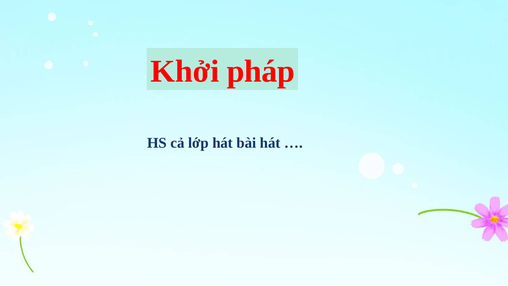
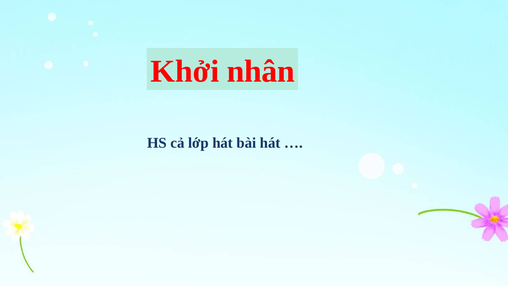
pháp: pháp -> nhân (261, 71)
